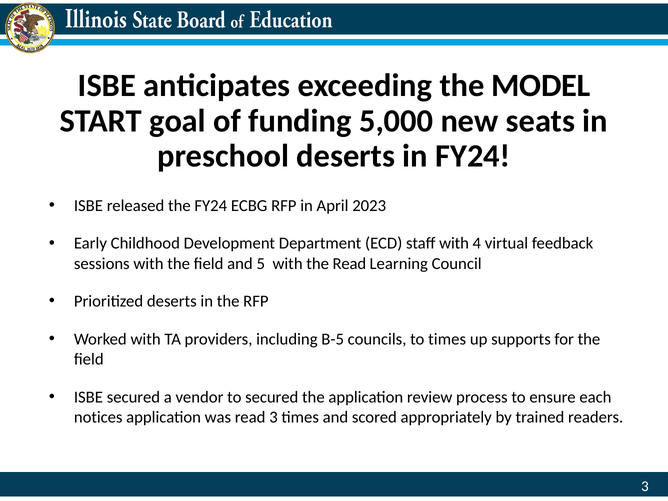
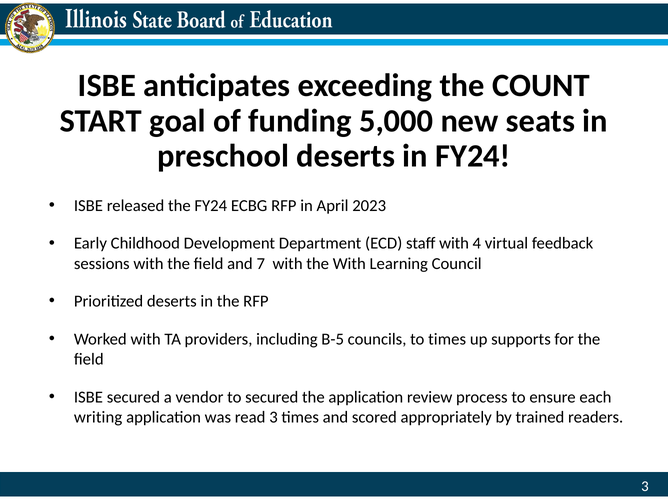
MODEL: MODEL -> COUNT (541, 86)
5: 5 -> 7 (261, 264)
the Read: Read -> With (349, 264)
notices: notices -> writing (98, 417)
